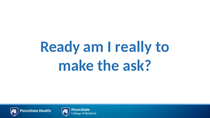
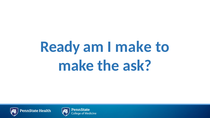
I really: really -> make (133, 47)
